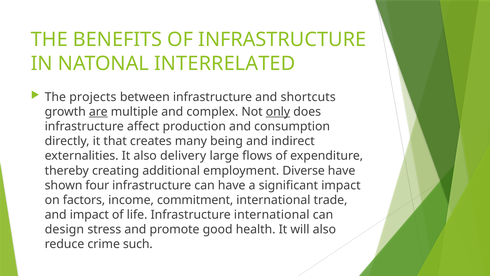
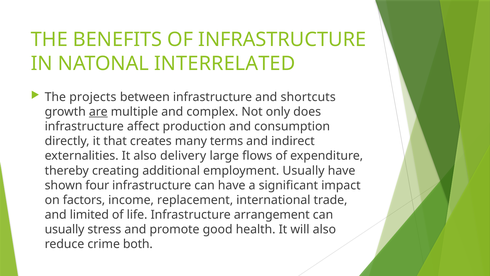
only underline: present -> none (278, 112)
being: being -> terms (227, 141)
employment Diverse: Diverse -> Usually (303, 170)
commitment: commitment -> replacement (195, 200)
and impact: impact -> limited (89, 214)
Infrastructure international: international -> arrangement (272, 214)
design: design -> usually (65, 229)
such: such -> both (138, 244)
